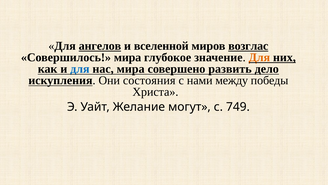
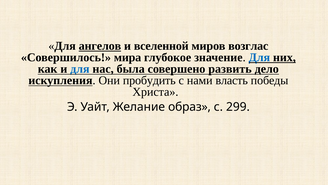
возглас underline: present -> none (248, 46)
Для colour: orange -> blue (259, 57)
нас мира: мира -> была (131, 69)
состояния: состояния -> пробудить (149, 80)
между: между -> власть (232, 80)
могут: могут -> образ (189, 107)
749: 749 -> 299 (238, 107)
